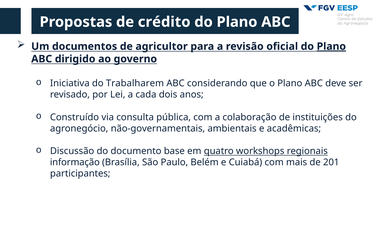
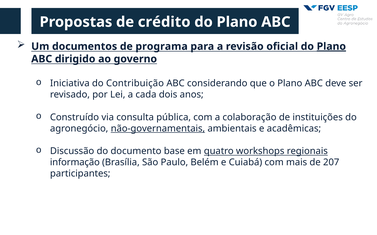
agricultor: agricultor -> programa (162, 47)
Trabalharem: Trabalharem -> Contribuição (135, 84)
não-governamentais underline: none -> present (158, 129)
201: 201 -> 207 (331, 163)
